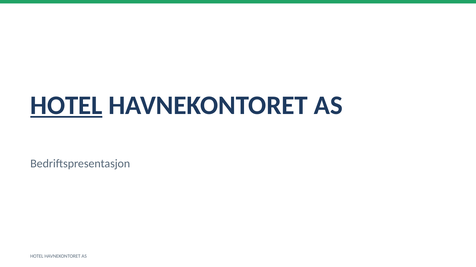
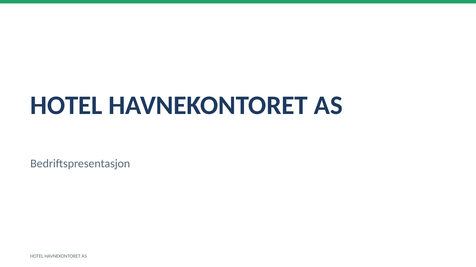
HOTEL underline: present -> none (66, 106)
